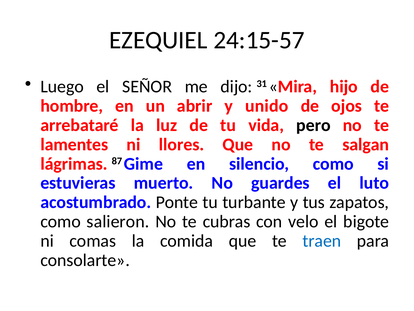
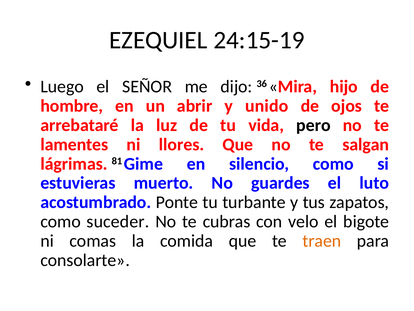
24:15-57: 24:15-57 -> 24:15-19 (259, 40)
31: 31 -> 36 (262, 84)
87: 87 -> 81 (117, 161)
salieron: salieron -> suceder (118, 221)
traen colour: blue -> orange (322, 241)
